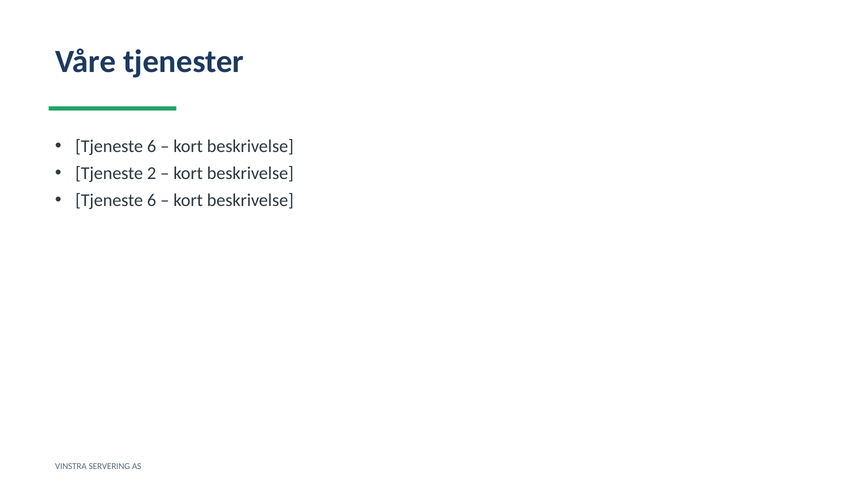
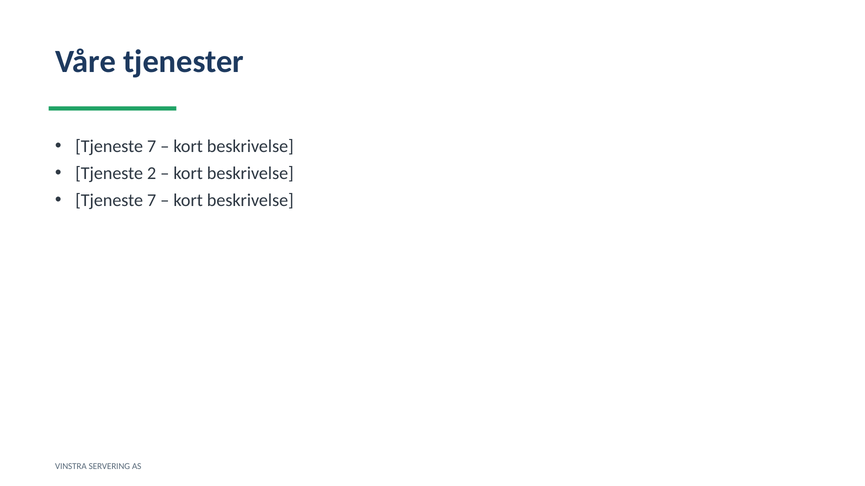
6: 6 -> 7 (152, 147)
6: 6 -> 7 (152, 201)
